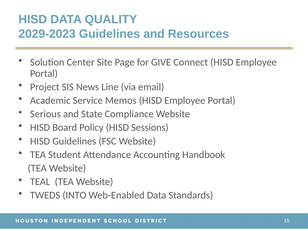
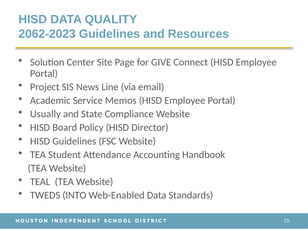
2029-2023: 2029-2023 -> 2062-2023 (47, 34)
Serious: Serious -> Usually (45, 114)
Sessions: Sessions -> Director (150, 128)
